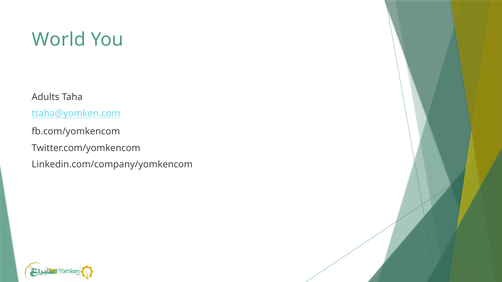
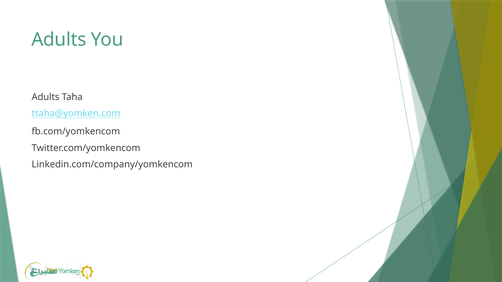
World: World -> Adults (59, 40)
